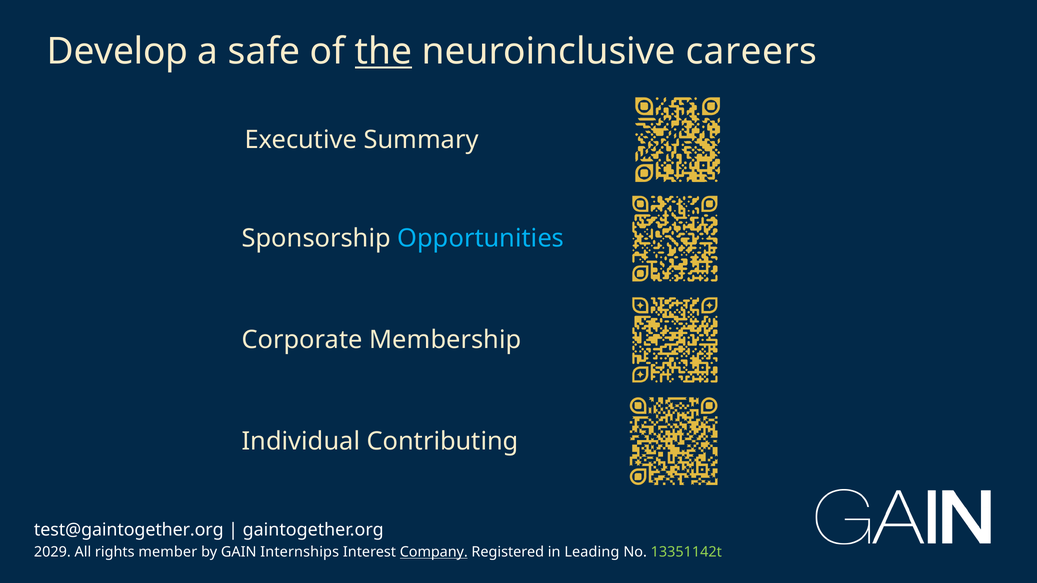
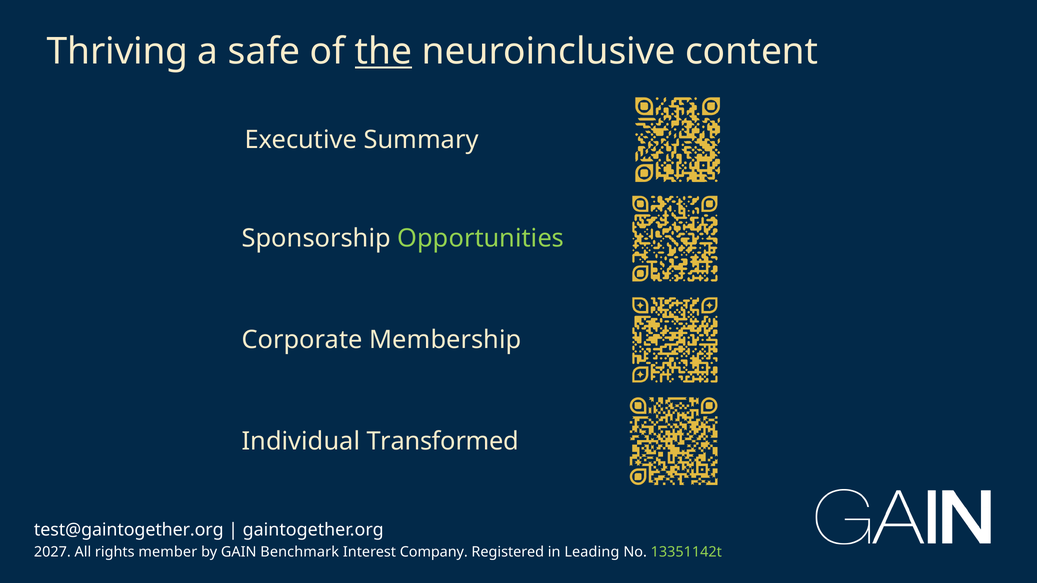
Develop: Develop -> Thriving (118, 52)
careers: careers -> content (752, 52)
Opportunities colour: light blue -> light green (481, 239)
Contributing: Contributing -> Transformed (443, 442)
2029: 2029 -> 2027 (52, 552)
Internships: Internships -> Benchmark (300, 552)
Company underline: present -> none (434, 552)
